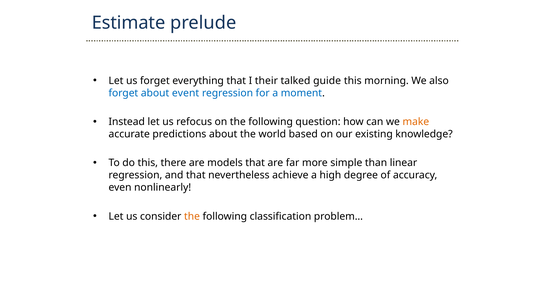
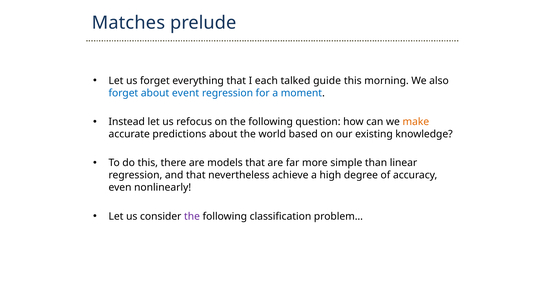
Estimate: Estimate -> Matches (128, 23)
their: their -> each (266, 81)
the colour: orange -> purple (192, 216)
